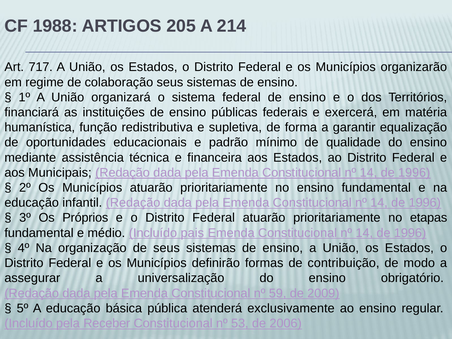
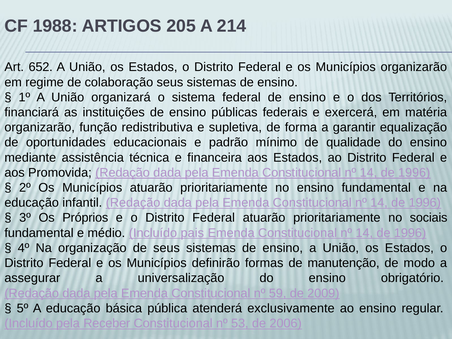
717: 717 -> 652 (41, 67)
humanística: humanística -> organizarão (40, 127)
Municipais: Municipais -> Promovida (60, 173)
etapas: etapas -> sociais (429, 218)
contribuição: contribuição -> manutenção (344, 263)
